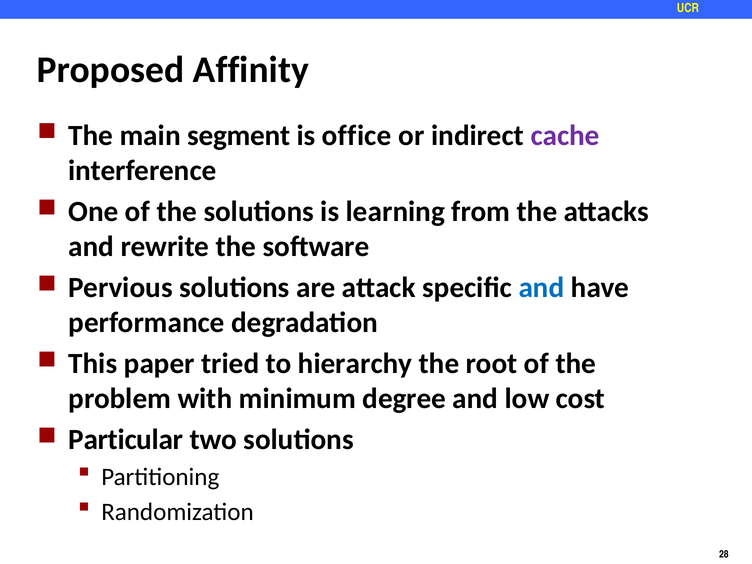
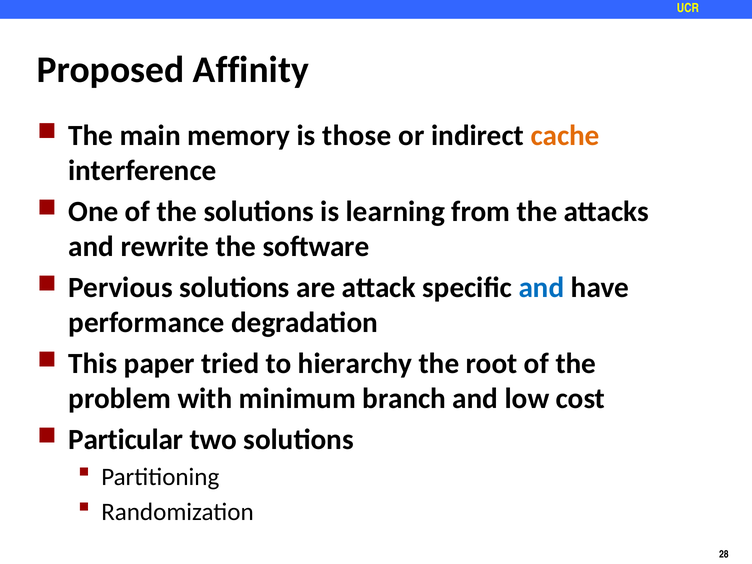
segment: segment -> memory (239, 135)
office: office -> those (357, 135)
cache colour: purple -> orange (565, 135)
degree: degree -> branch (404, 399)
